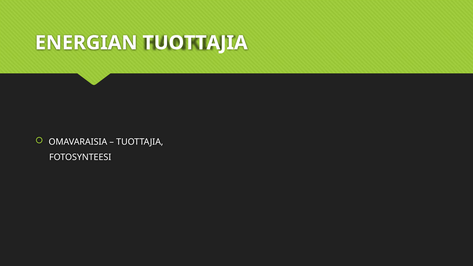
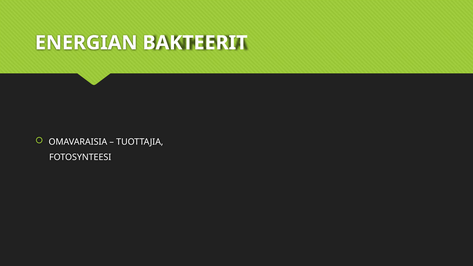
ENERGIAN TUOTTAJIA: TUOTTAJIA -> BAKTEERIT (195, 43)
